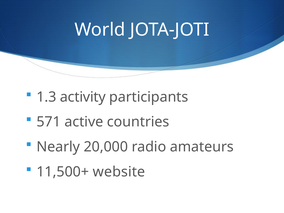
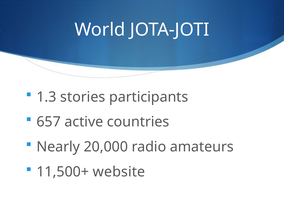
activity: activity -> stories (83, 97)
571: 571 -> 657 (49, 122)
